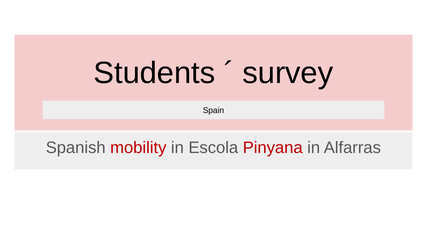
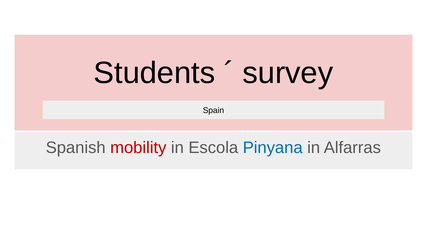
Pinyana colour: red -> blue (273, 148)
